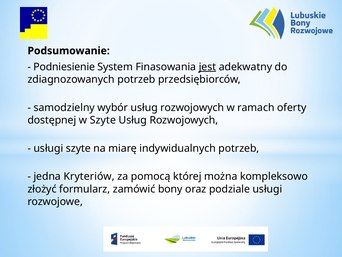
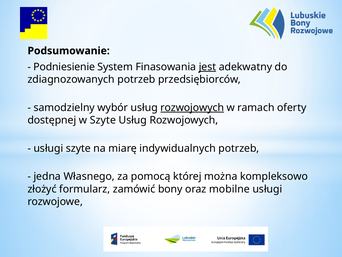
rozwojowych underline: none -> present (192, 107)
Kryteriów: Kryteriów -> Własnego (89, 176)
podziale: podziale -> mobilne (229, 189)
